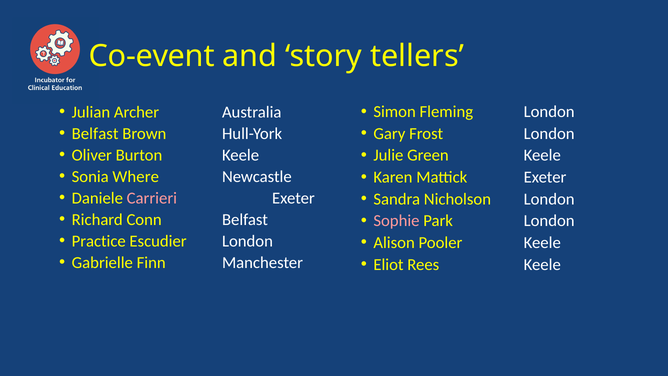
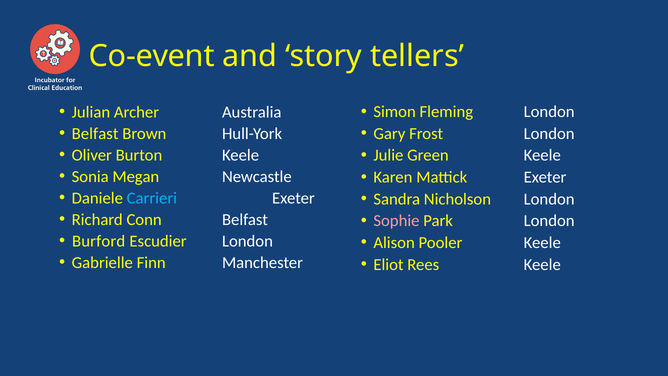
Where: Where -> Megan (136, 176)
Carrieri colour: pink -> light blue (152, 198)
Practice: Practice -> Burford (99, 241)
